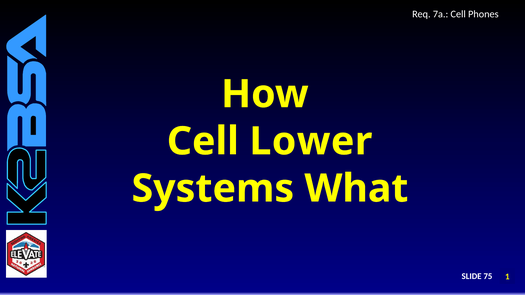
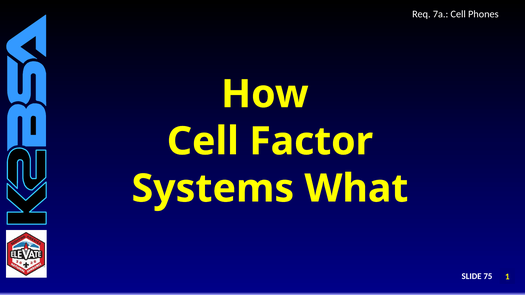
Lower: Lower -> Factor (311, 142)
